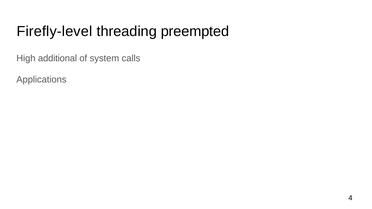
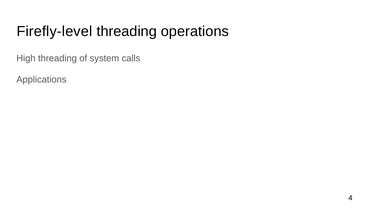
preempted: preempted -> operations (195, 32)
High additional: additional -> threading (57, 59)
